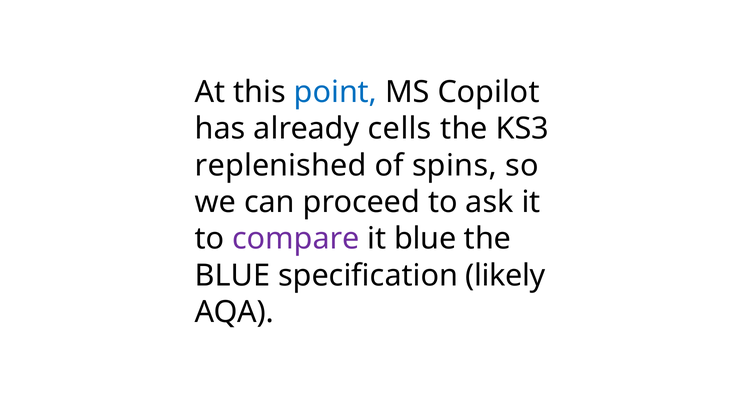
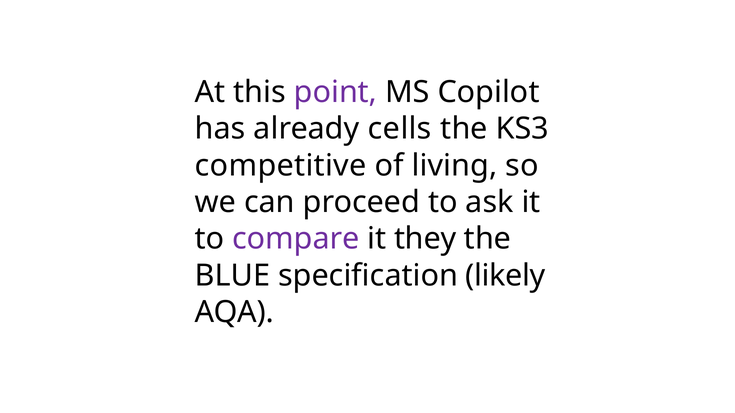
point colour: blue -> purple (336, 92)
replenished: replenished -> competitive (281, 166)
spins: spins -> living (454, 166)
it blue: blue -> they (425, 239)
